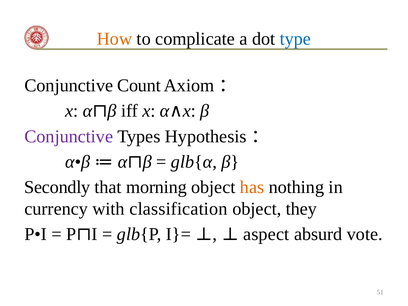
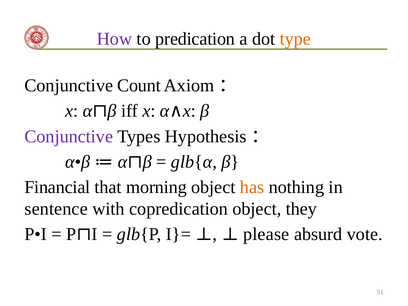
How colour: orange -> purple (114, 39)
complicate: complicate -> predication (195, 39)
type colour: blue -> orange (295, 39)
Secondly: Secondly -> Financial (57, 187)
currency: currency -> sentence (56, 209)
classification: classification -> copredication (179, 209)
aspect: aspect -> please (266, 234)
